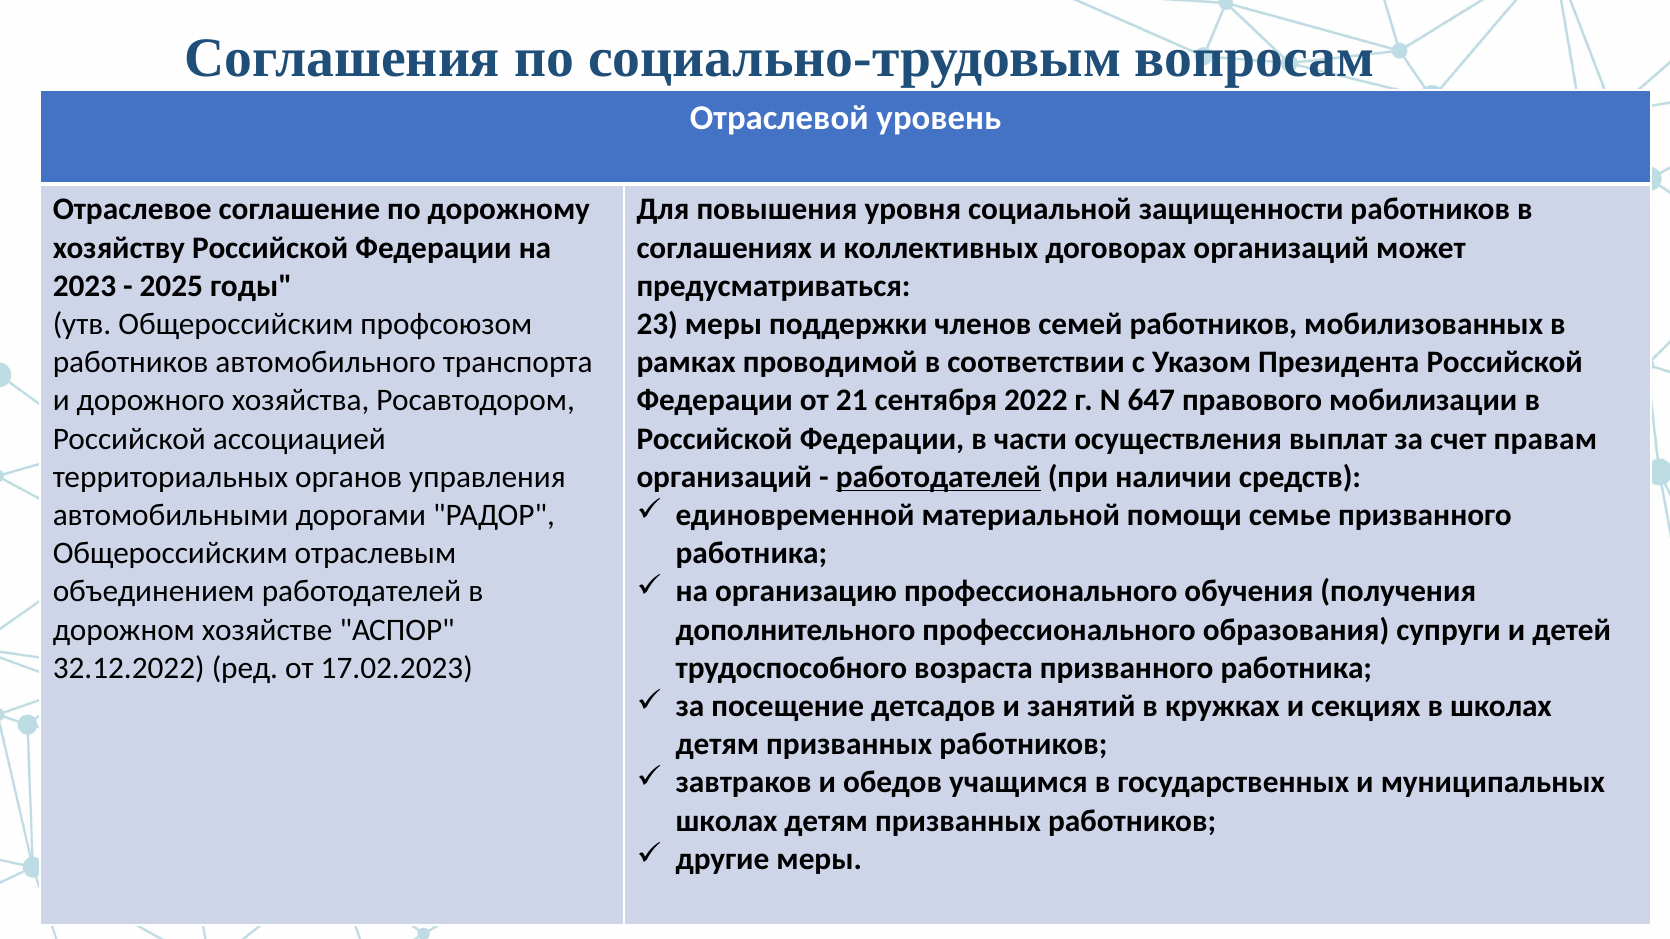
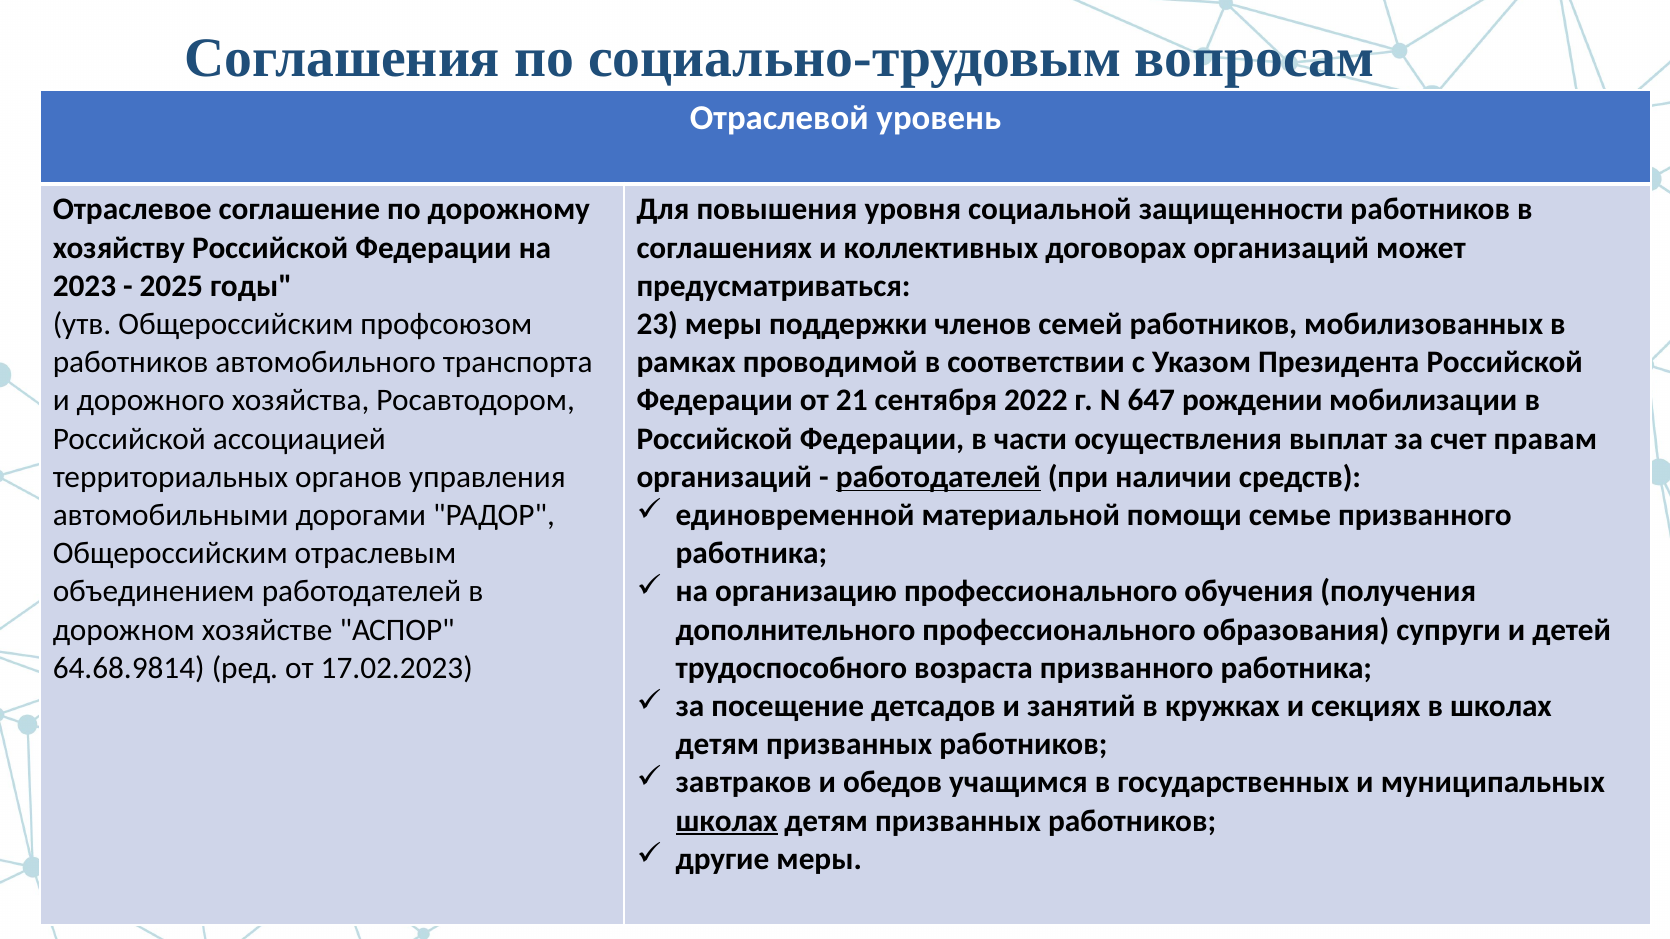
правового: правового -> рождении (1252, 401)
32.12.2022: 32.12.2022 -> 64.68.9814 (129, 668)
школах underline: none -> present (727, 821)
